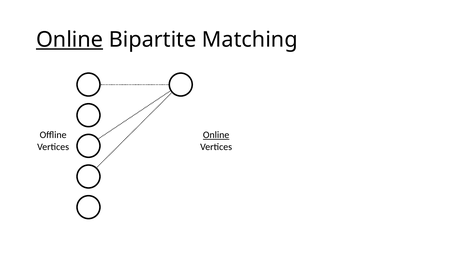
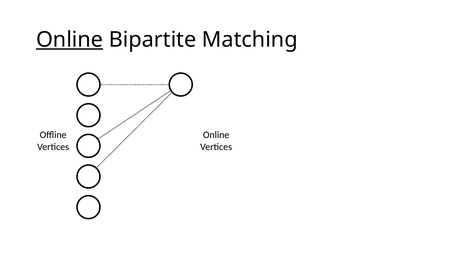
Online underline: present -> none (216, 135)
